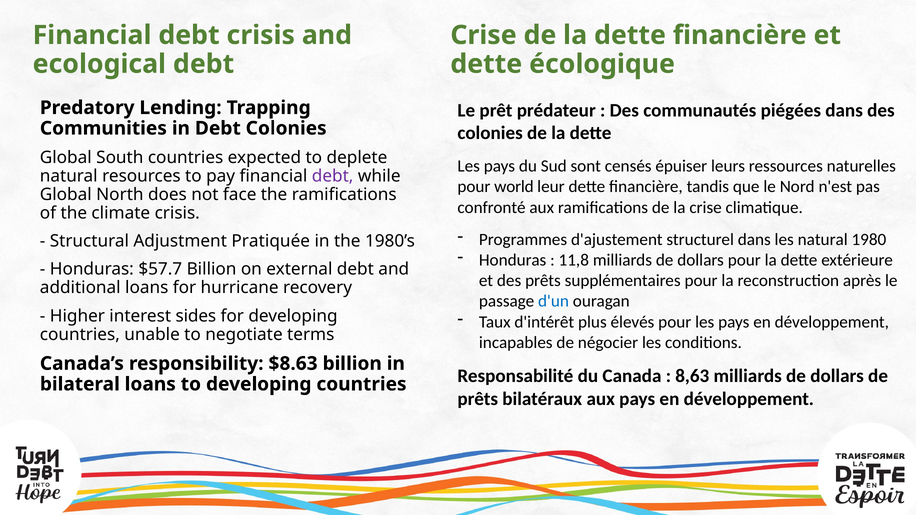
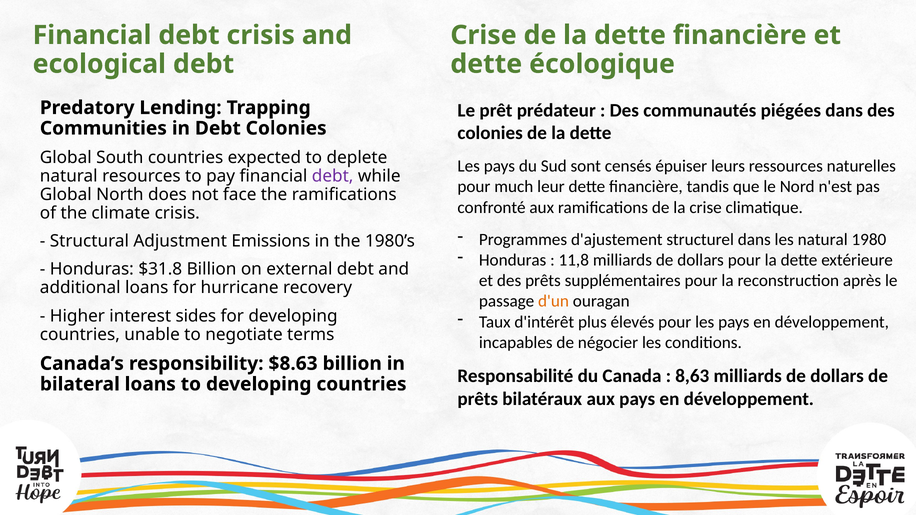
world: world -> much (514, 187)
Pratiquée: Pratiquée -> Emissions (271, 241)
$57.7: $57.7 -> $31.8 (160, 269)
d'un colour: blue -> orange (554, 301)
